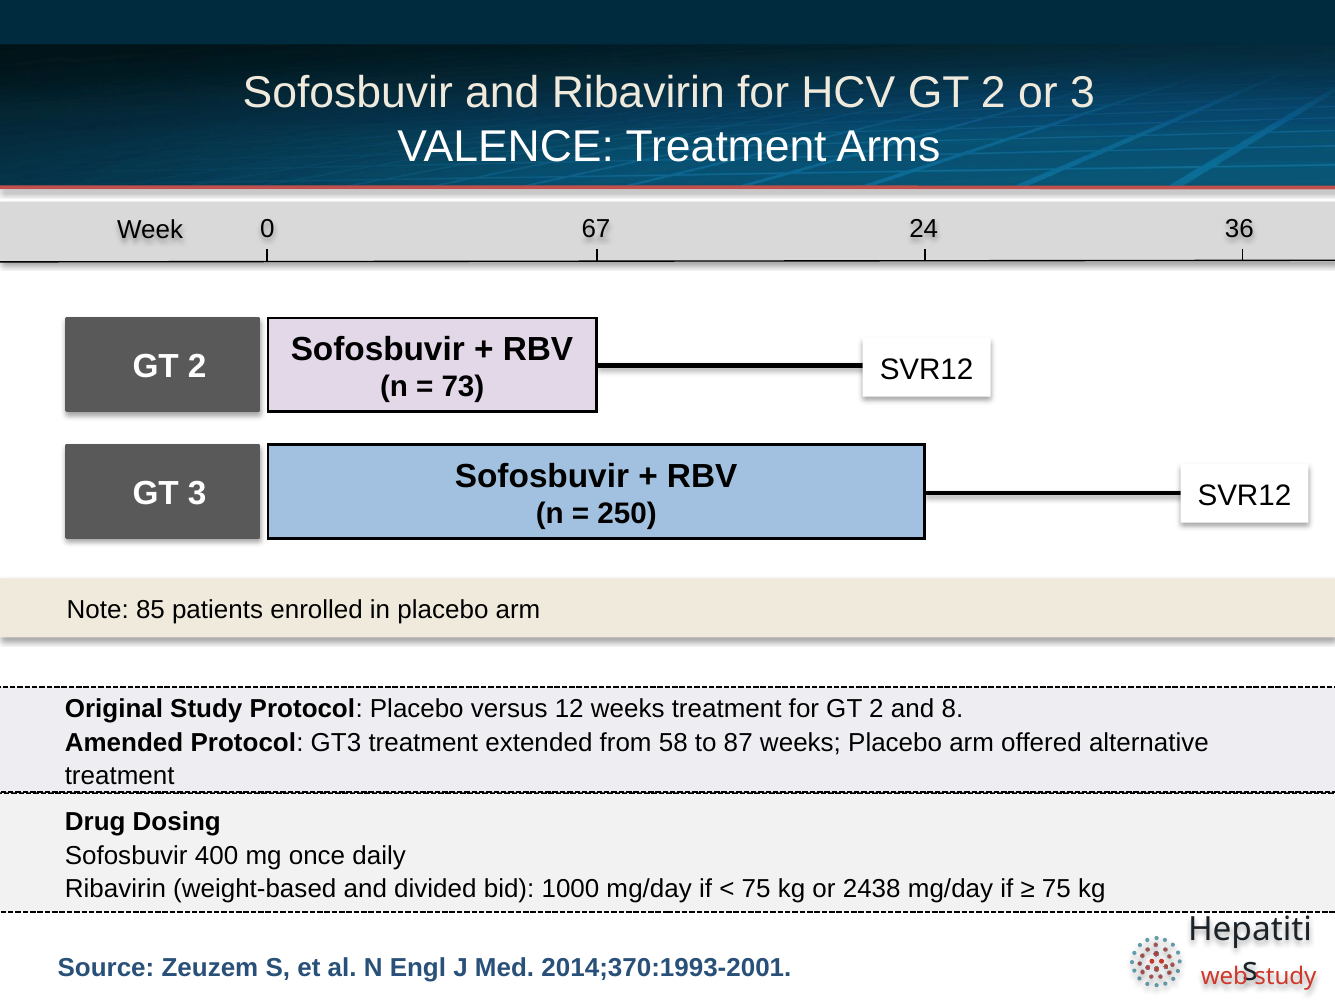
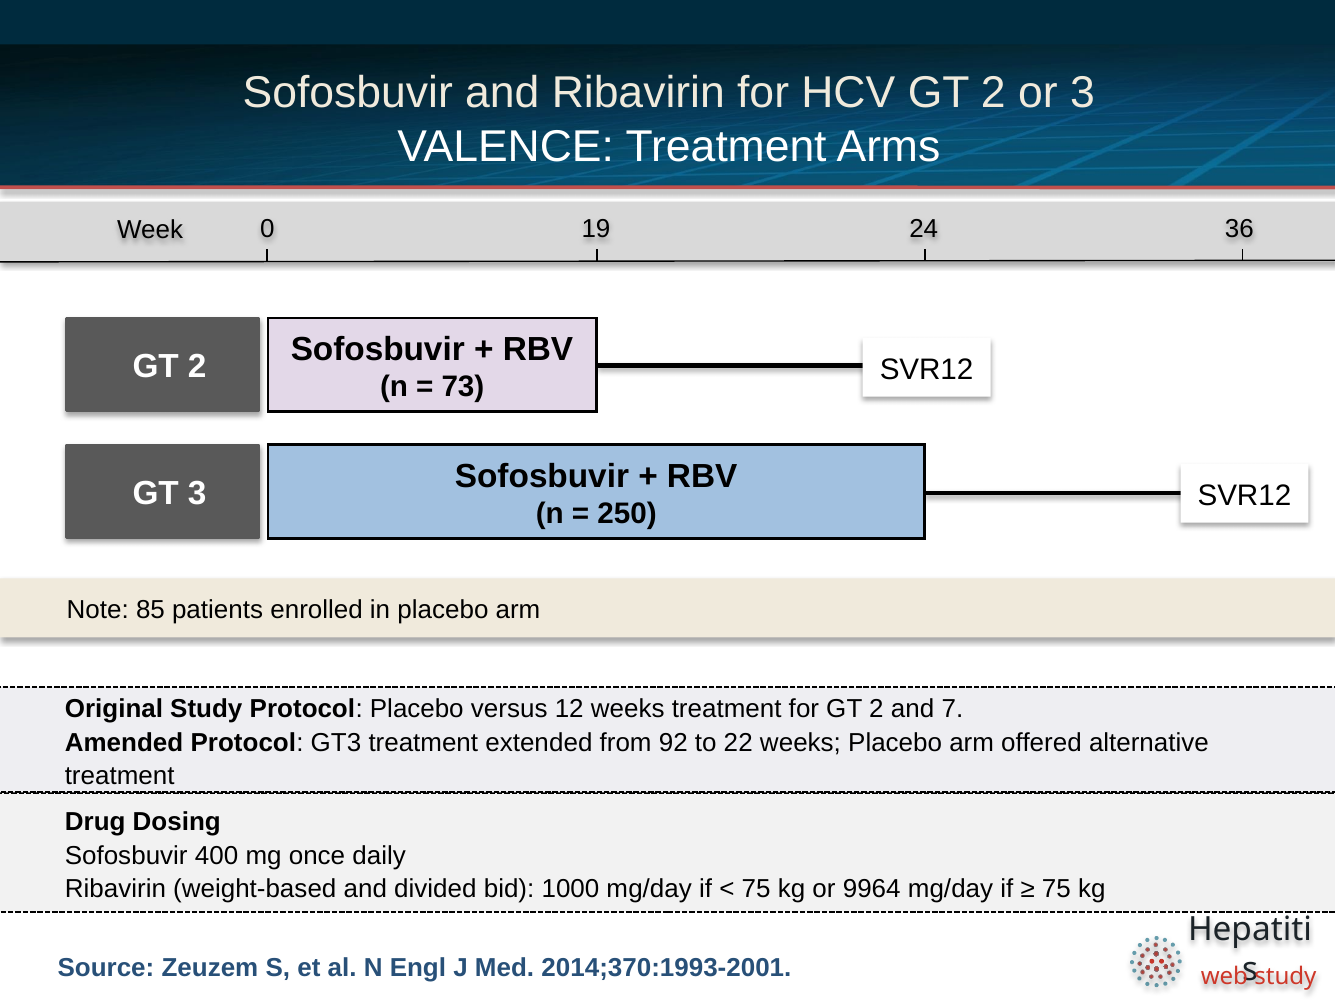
67: 67 -> 19 (596, 229)
8: 8 -> 7 (952, 709)
58: 58 -> 92 (673, 743)
87: 87 -> 22 (738, 743)
2438: 2438 -> 9964 (872, 889)
